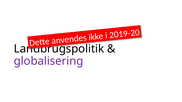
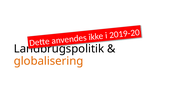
globalisering colour: purple -> orange (49, 61)
